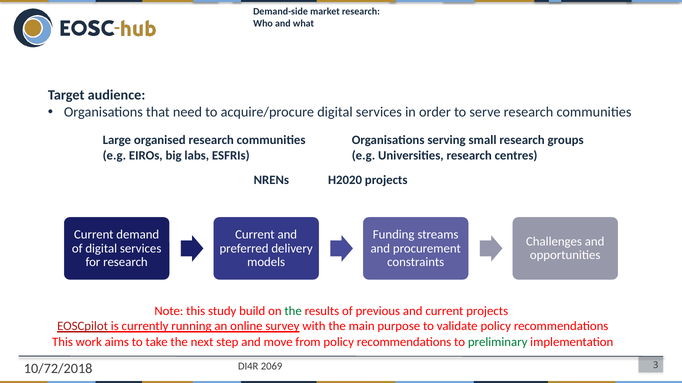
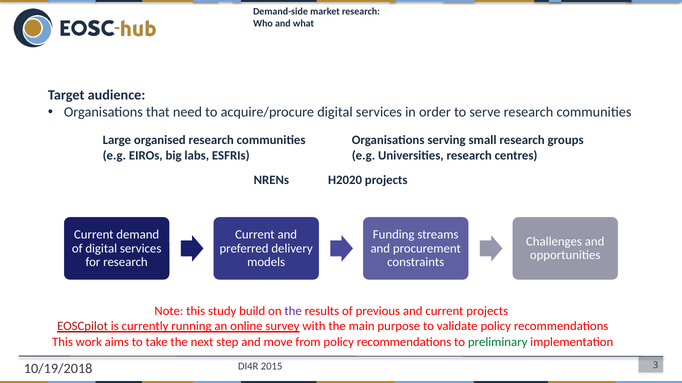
the colour: green -> purple (293, 311)
2069: 2069 -> 2015 (272, 367)
10/72/2018: 10/72/2018 -> 10/19/2018 (58, 369)
